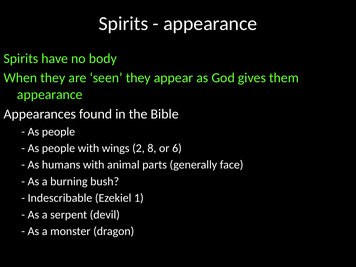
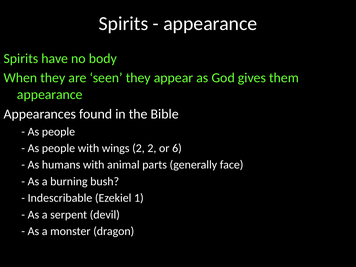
2 8: 8 -> 2 (152, 148)
